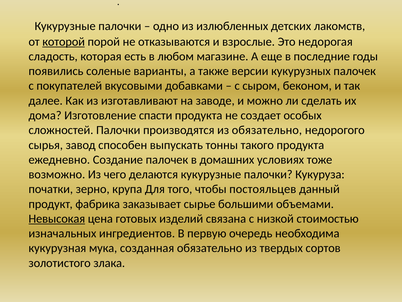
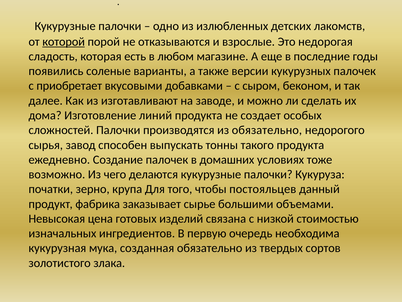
покупателей: покупателей -> приобретает (69, 86)
спасти: спасти -> линий (156, 115)
Невысокая underline: present -> none (57, 218)
